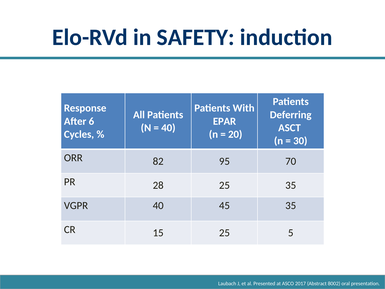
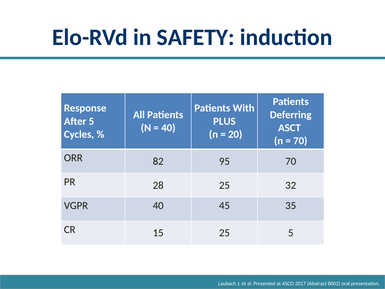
After 6: 6 -> 5 (91, 121)
EPAR: EPAR -> PLUS (224, 121)
30: 30 -> 70 (300, 141)
25 35: 35 -> 32 (291, 185)
